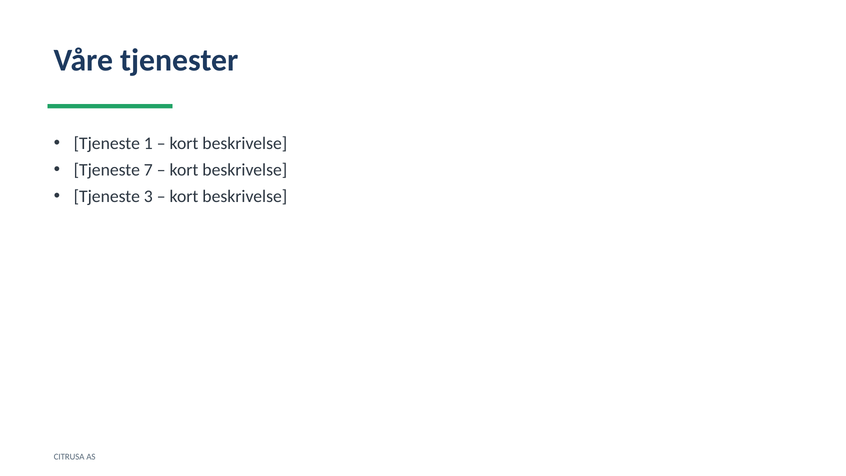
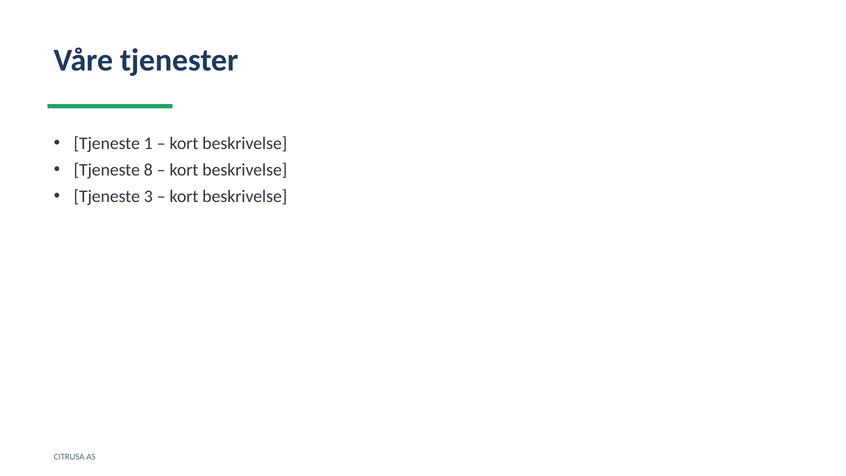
7: 7 -> 8 (148, 170)
